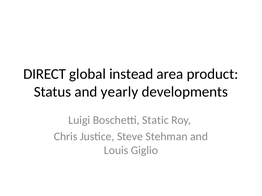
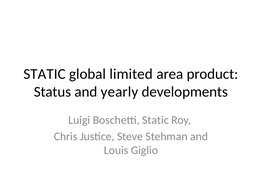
DIRECT: DIRECT -> STATIC (45, 74)
instead: instead -> limited (131, 74)
